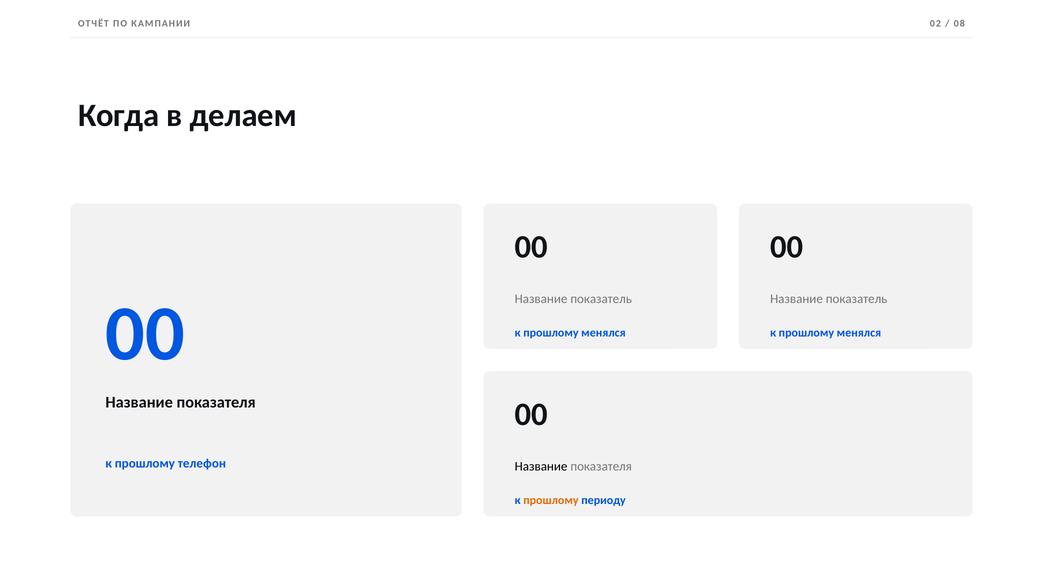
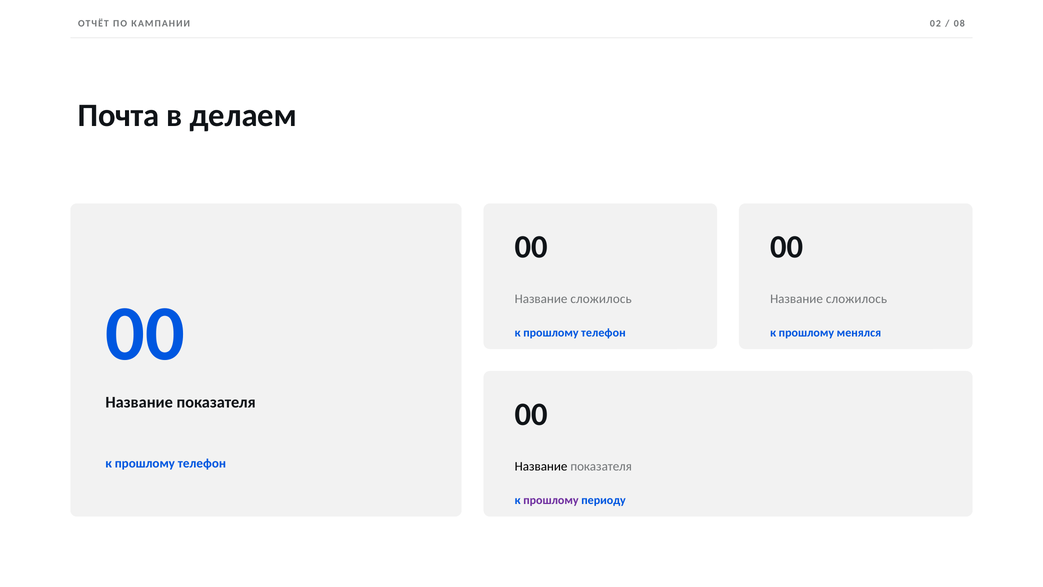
Когда: Когда -> Почта (119, 116)
показатель: показатель -> сложилось (601, 299)
показатель: показатель -> сложилось (857, 299)
менялся: менялся -> телефон (603, 333)
прошлому colour: orange -> purple (551, 500)
